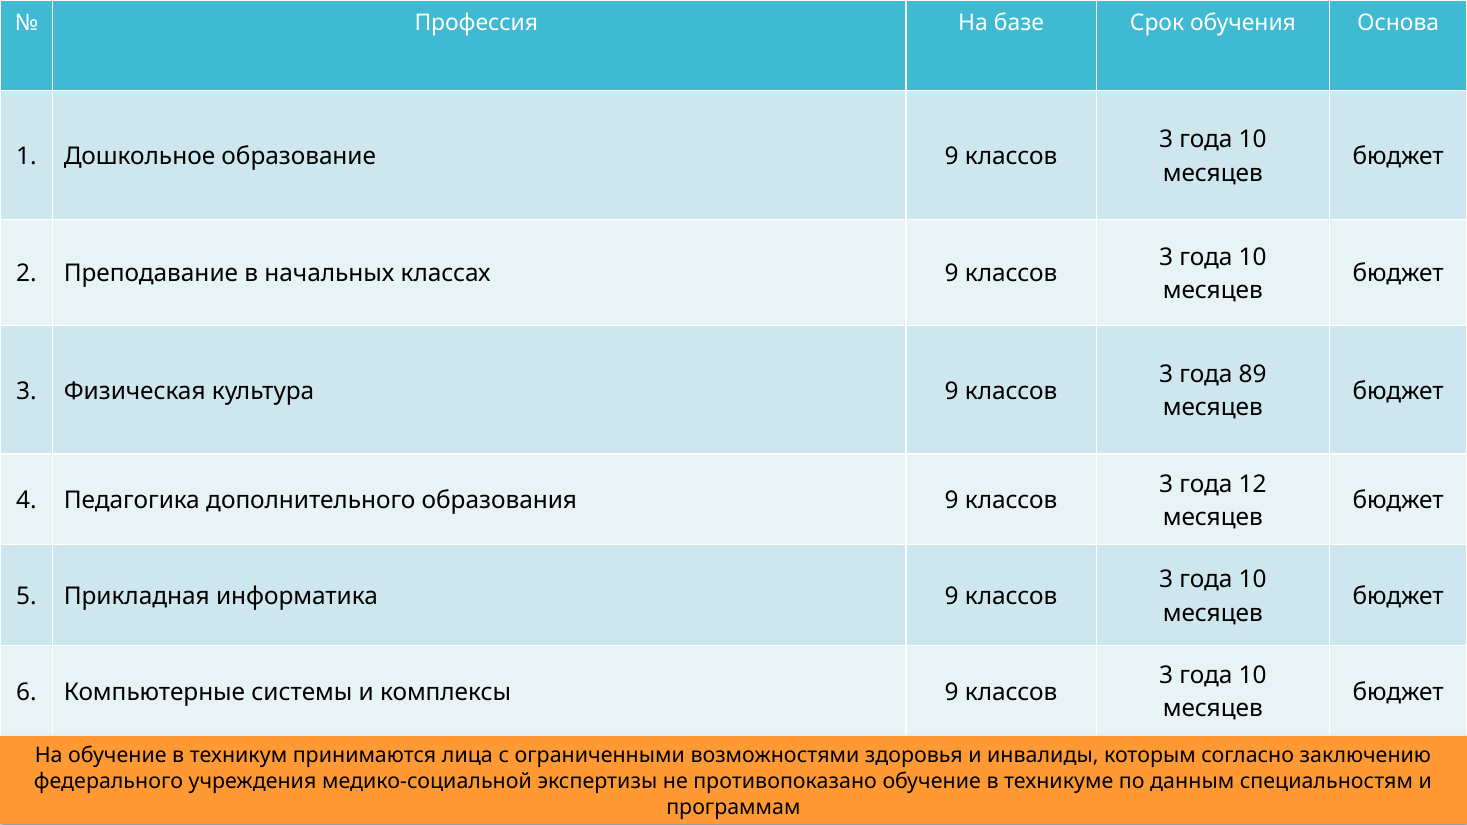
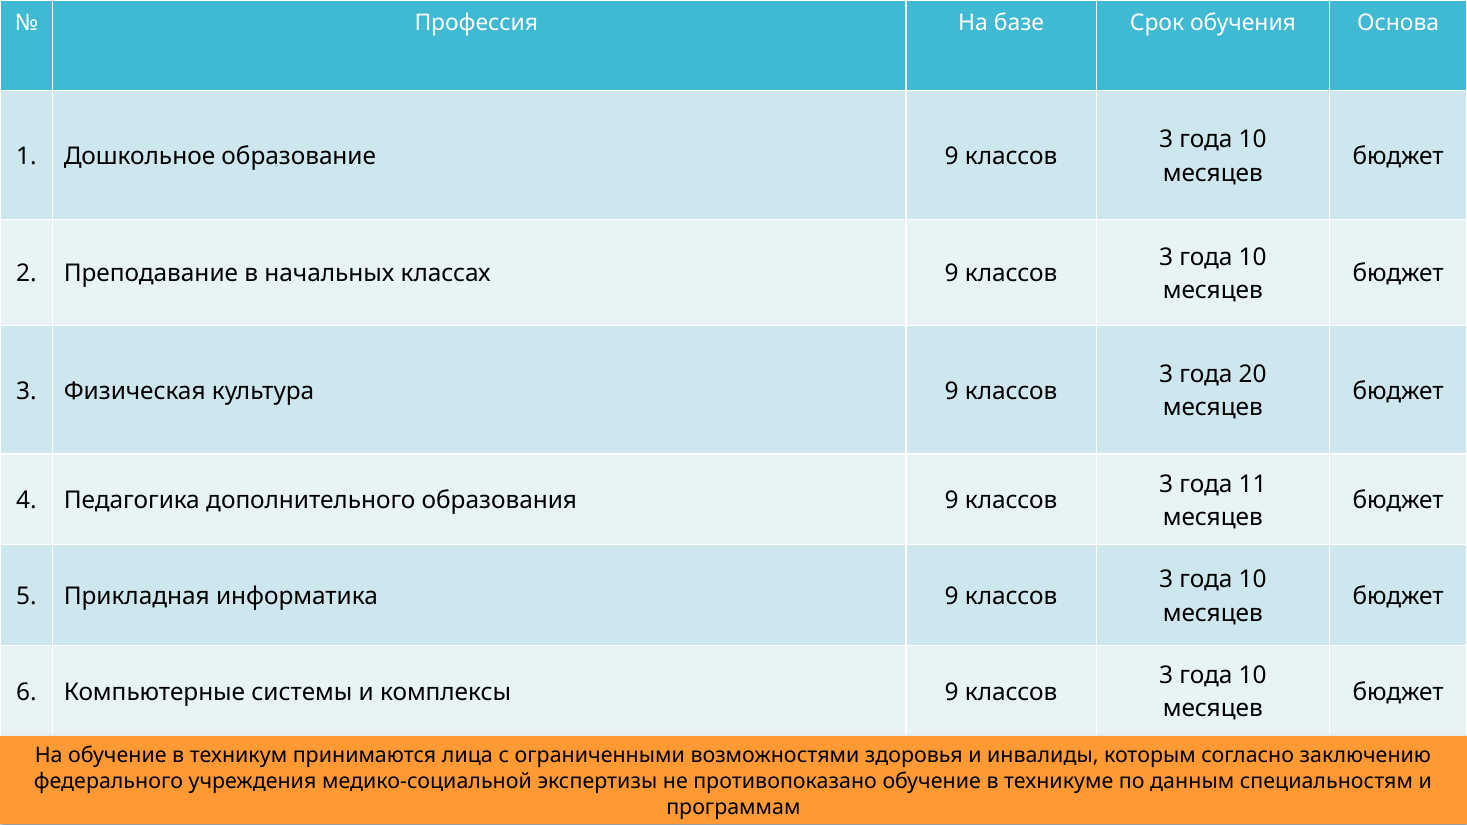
89: 89 -> 20 (1253, 375)
12: 12 -> 11 (1253, 484)
